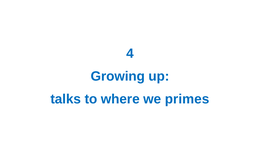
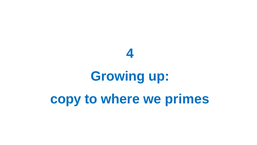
talks: talks -> copy (66, 99)
